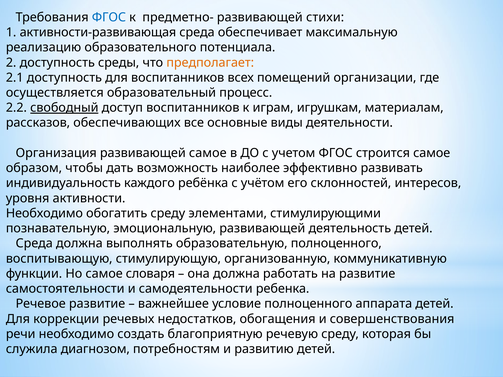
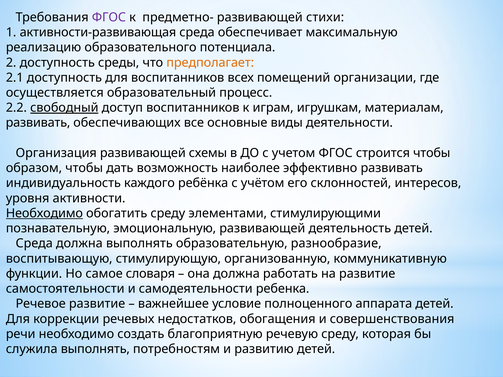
ФГОС colour: blue -> purple (109, 17)
рассказов: рассказов -> развивать (38, 123)
развивающей самое: самое -> схемы (208, 153)
строится самое: самое -> чтобы (432, 153)
Необходимо underline: none -> present (44, 213)
образовательную полноценного: полноценного -> разнообразие (336, 244)
служила диагнозом: диагнозом -> выполнять (95, 349)
